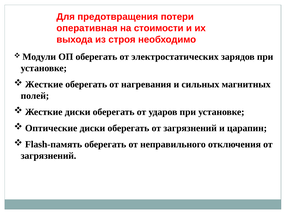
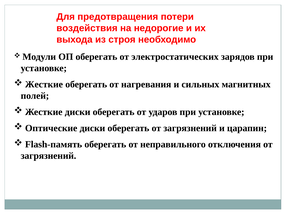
оперативная: оперативная -> воздействия (87, 28)
стоимости: стоимости -> недорогие (159, 28)
